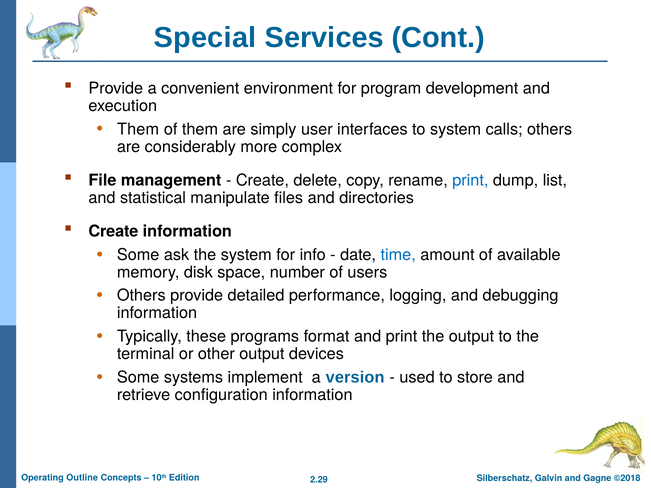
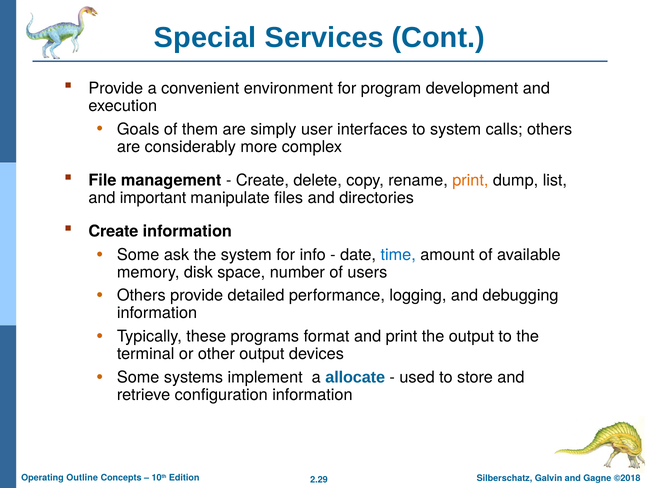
Them: Them -> Goals (138, 129)
print colour: blue -> orange (470, 180)
statistical: statistical -> important (153, 198)
version: version -> allocate (355, 377)
